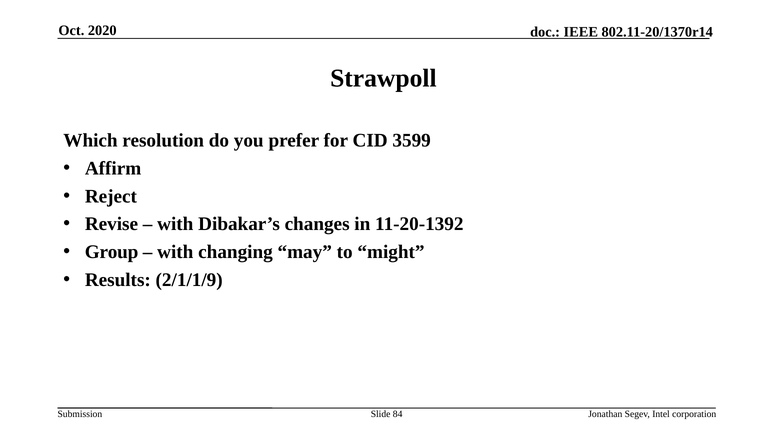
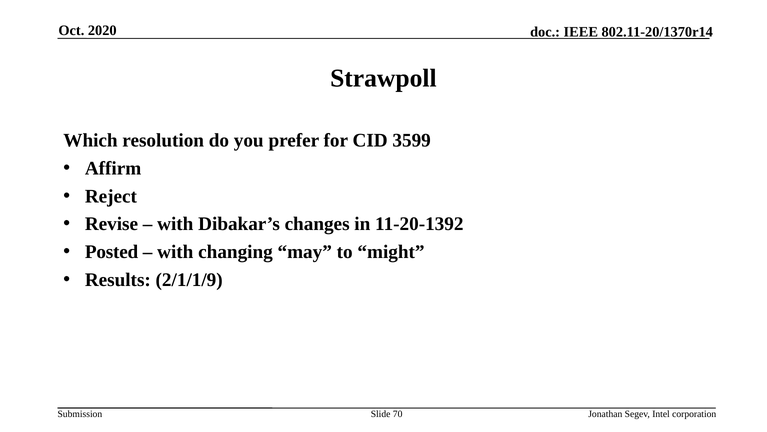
Group: Group -> Posted (112, 252)
84: 84 -> 70 (398, 414)
